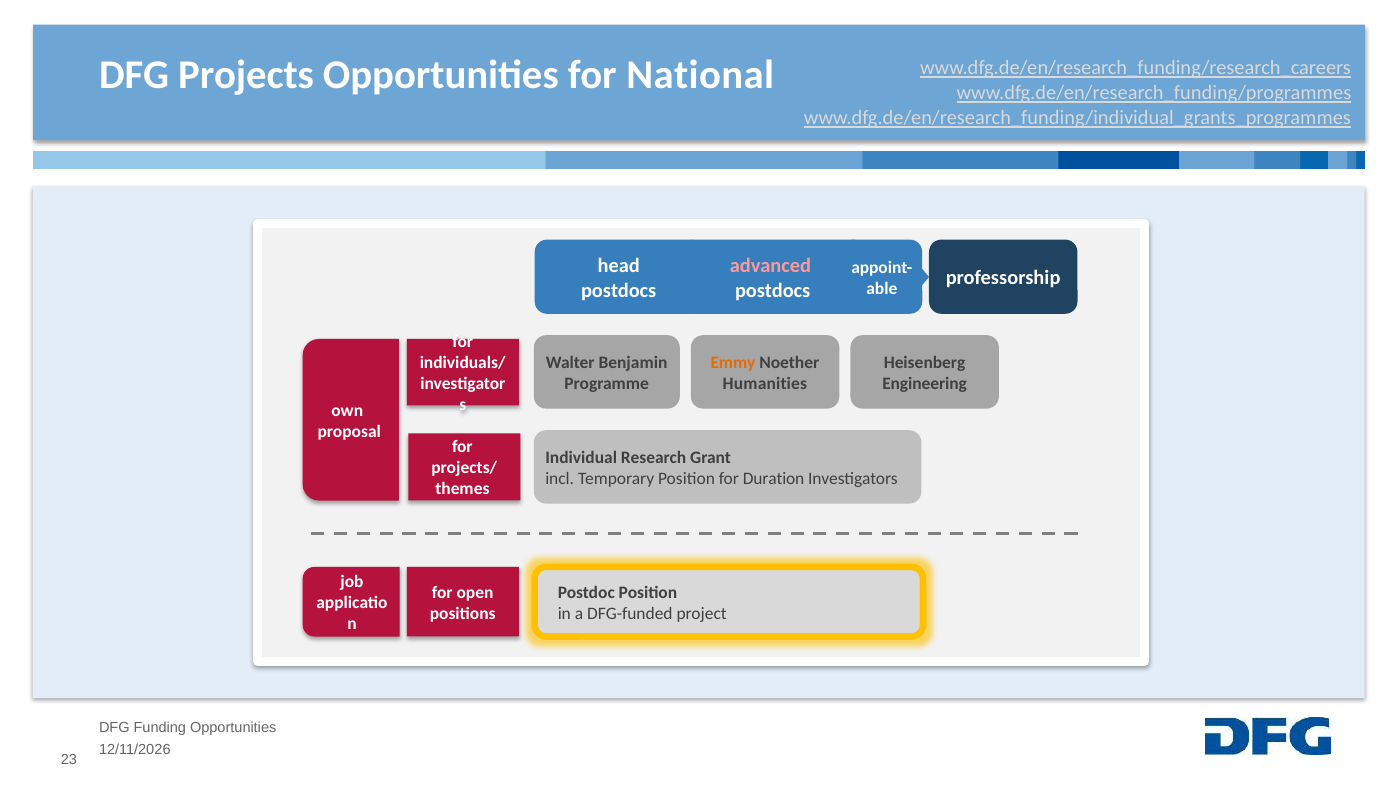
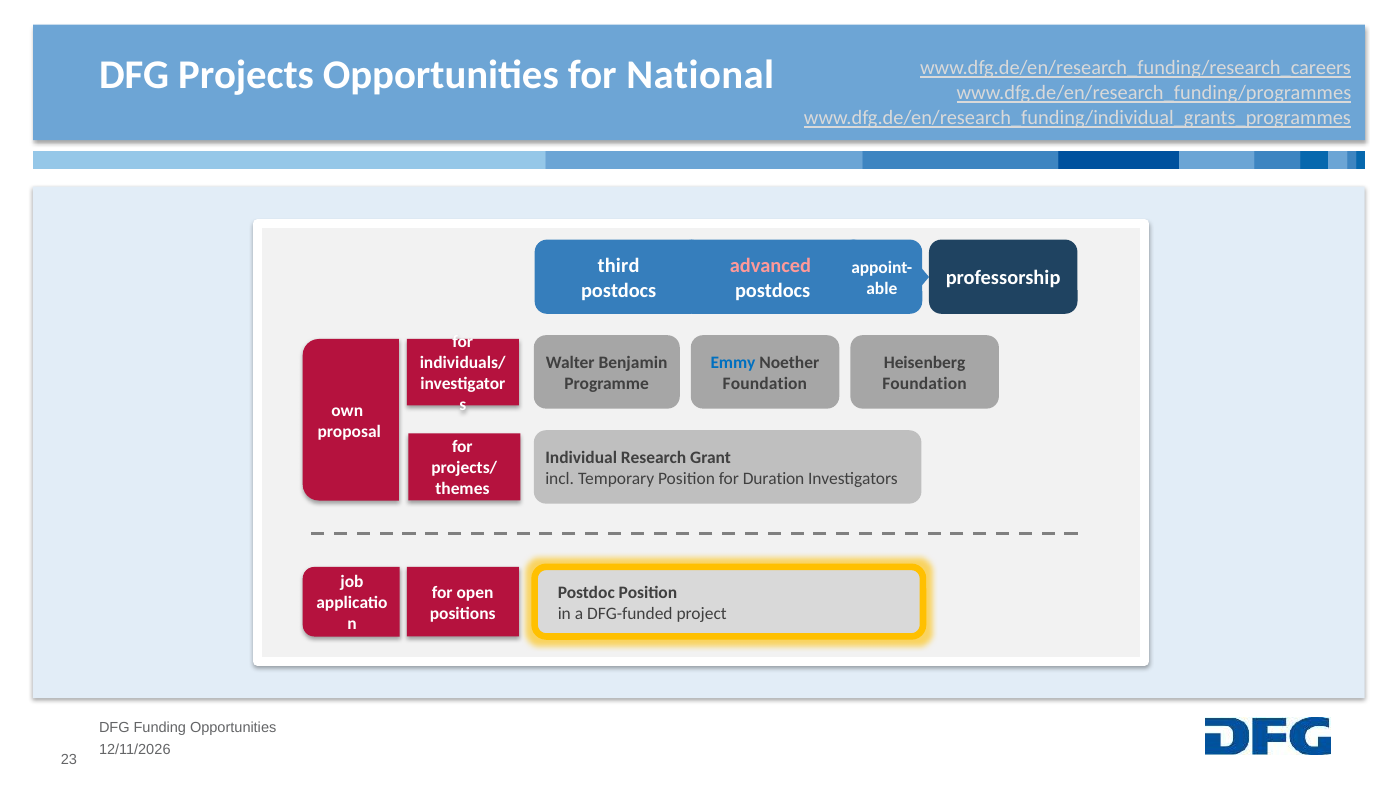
head: head -> third (619, 266)
Emmy colour: orange -> blue (733, 363)
Humanities: Humanities -> Foundation (765, 384)
Engineering: Engineering -> Foundation (924, 384)
